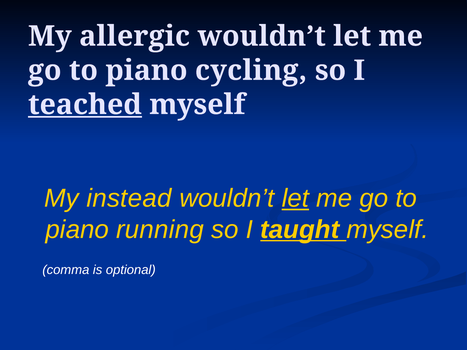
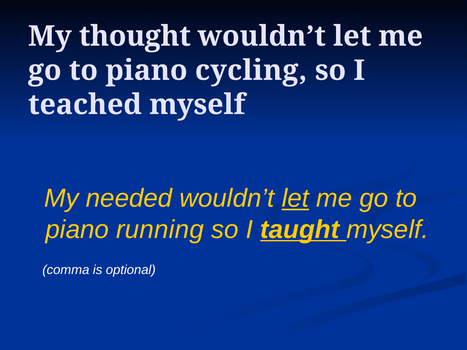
allergic: allergic -> thought (135, 36)
teached underline: present -> none (85, 105)
instead: instead -> needed (129, 198)
